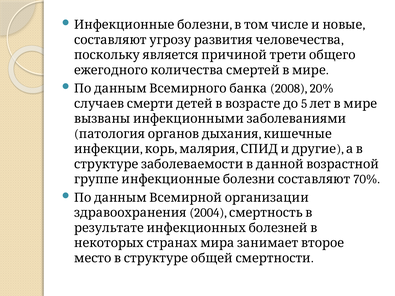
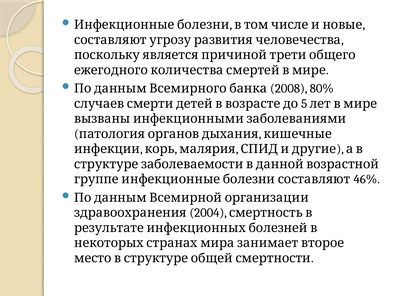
20%: 20% -> 80% (322, 89)
70%: 70% -> 46% (367, 179)
